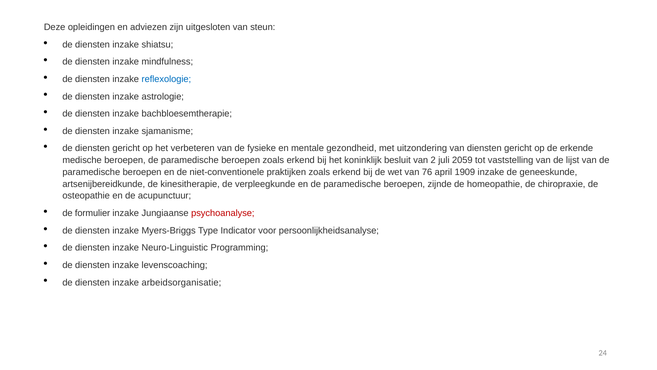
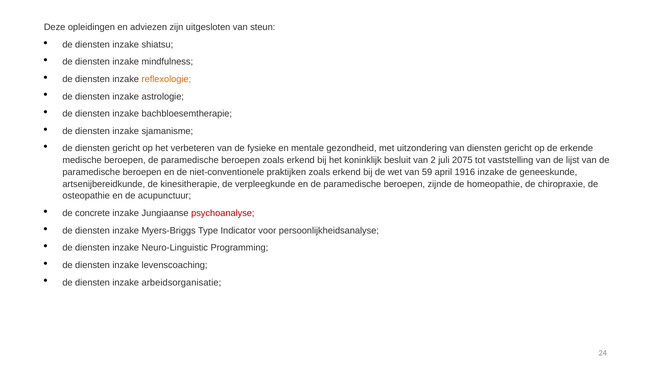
reflexologie colour: blue -> orange (166, 79)
2059: 2059 -> 2075 (462, 160)
76: 76 -> 59 (427, 172)
1909: 1909 -> 1916 (465, 172)
formulier: formulier -> concrete (93, 213)
